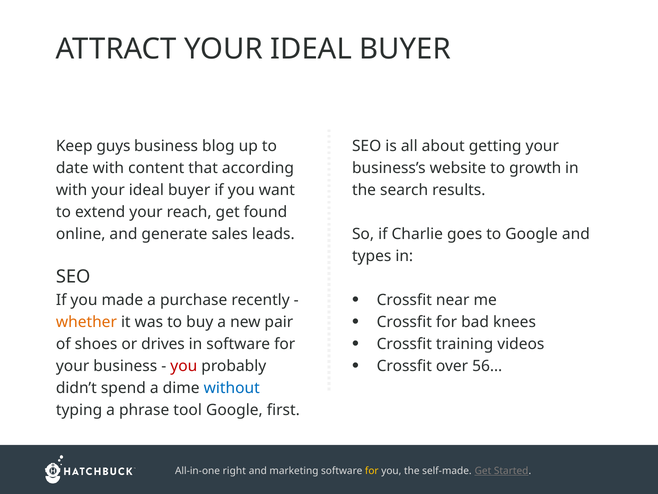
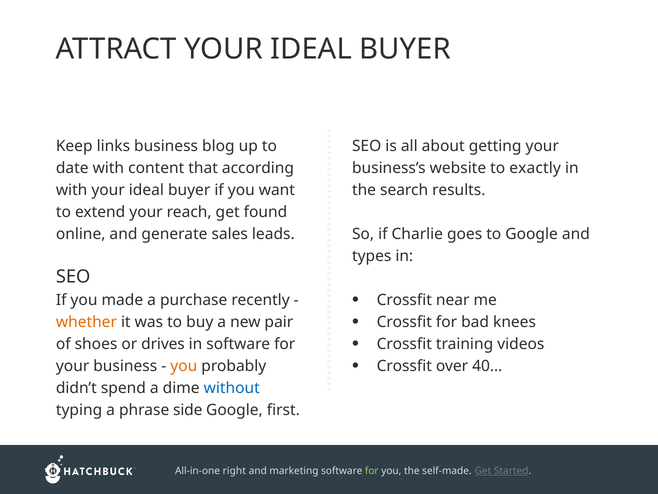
guys: guys -> links (113, 146)
growth: growth -> exactly (535, 168)
56…: 56… -> 40… (487, 366)
you colour: red -> orange (184, 366)
tool: tool -> side (188, 409)
for colour: yellow -> light green (372, 470)
